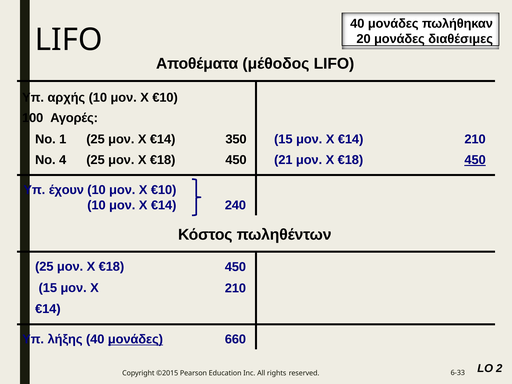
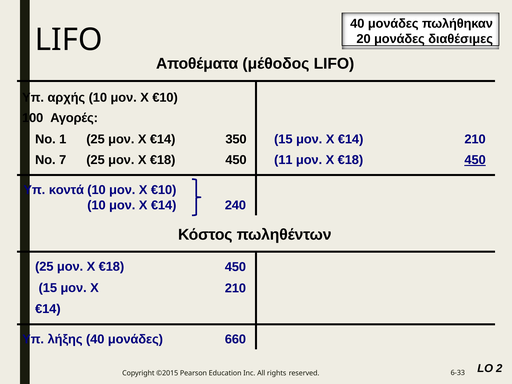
4: 4 -> 7 (63, 160)
21: 21 -> 11 (283, 160)
έχουν: έχουν -> κοντά (66, 190)
μονάδες underline: present -> none (135, 339)
